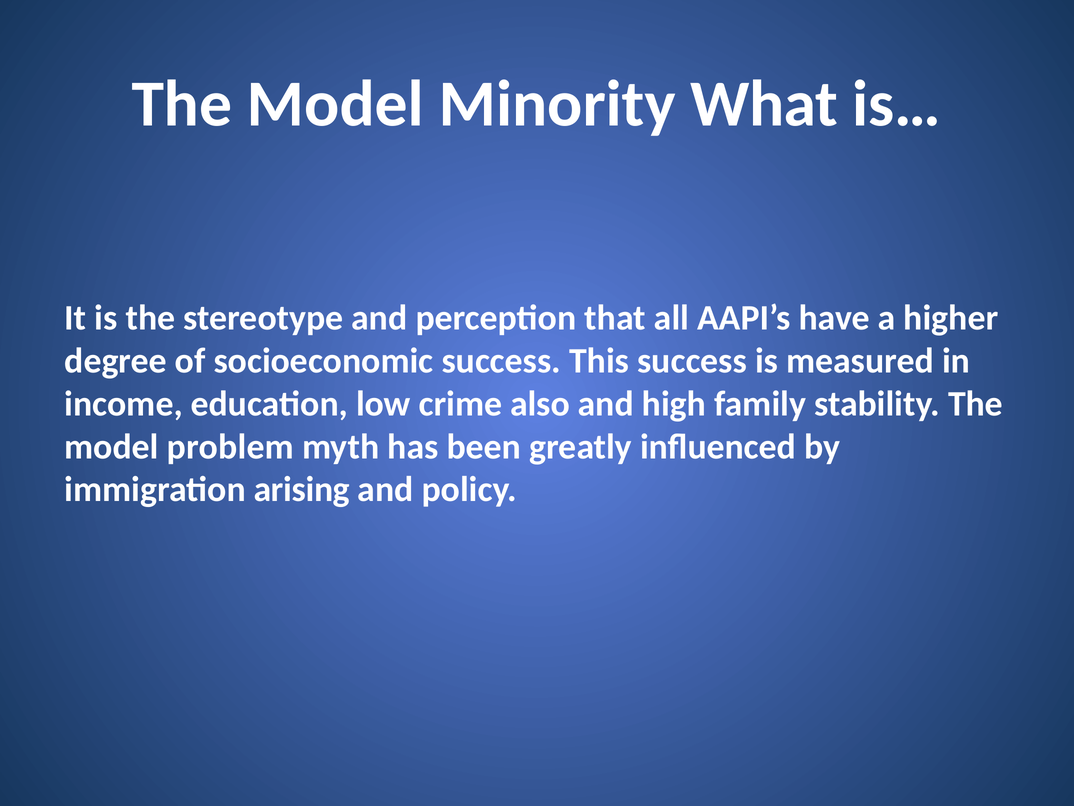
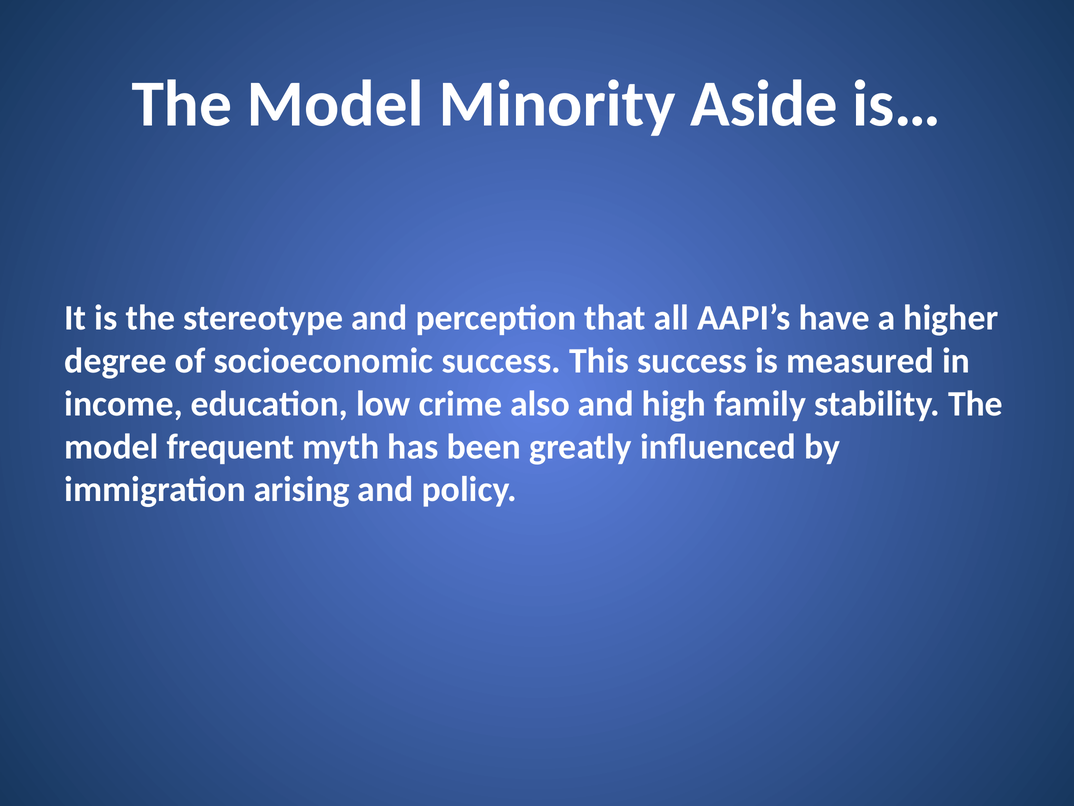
What: What -> Aside (764, 104)
problem: problem -> frequent (231, 446)
